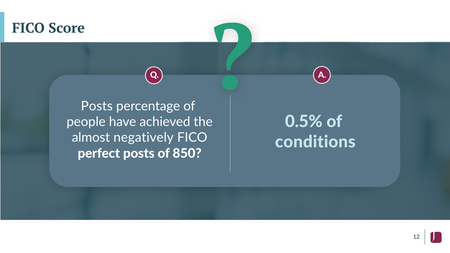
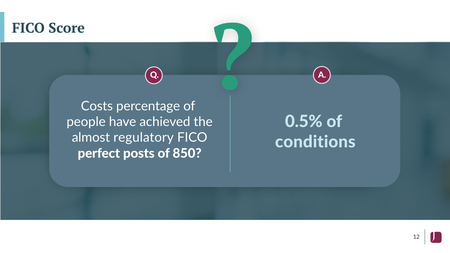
Posts: Posts -> Costs (97, 106)
negatively: negatively -> regulatory (144, 138)
